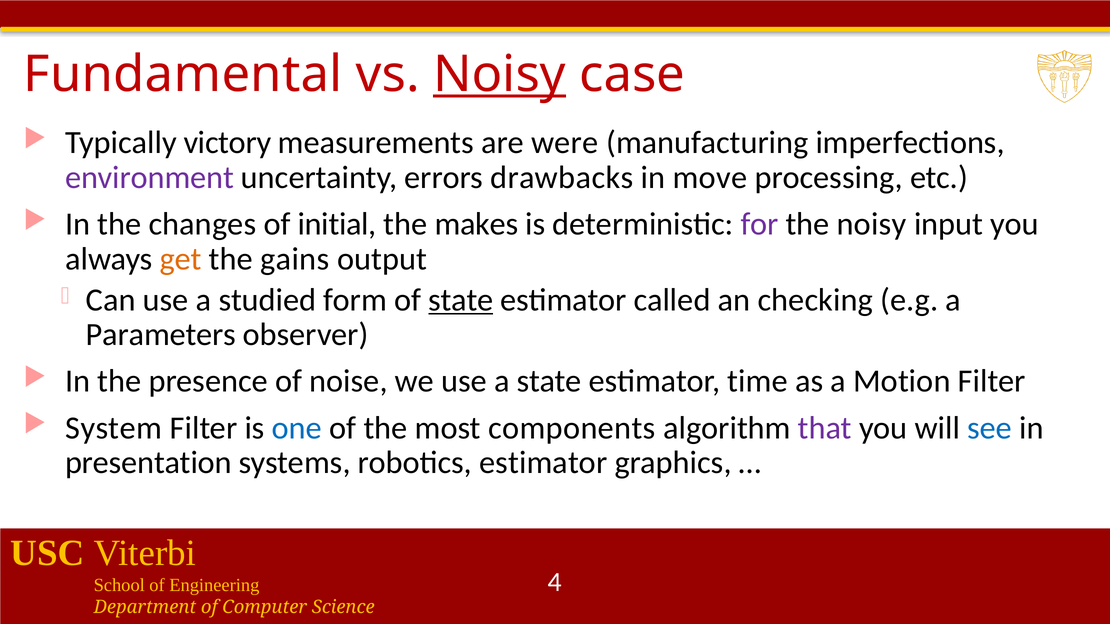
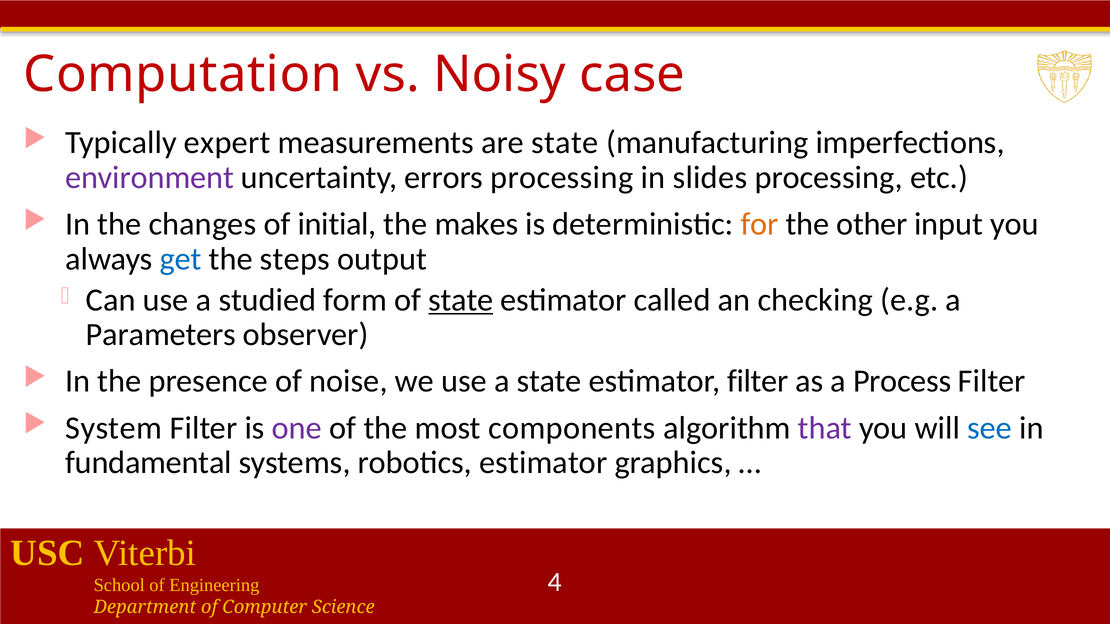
Fundamental: Fundamental -> Computation (183, 74)
Noisy underline: present -> none (499, 74)
victory: victory -> expert (227, 143)
are were: were -> state (565, 143)
errors drawbacks: drawbacks -> processing (562, 178)
move: move -> slides (710, 178)
for colour: purple -> orange (760, 224)
the noisy: noisy -> other (872, 224)
get colour: orange -> blue (181, 259)
gains: gains -> steps (295, 259)
estimator time: time -> filter (758, 382)
Motion: Motion -> Process (902, 382)
one colour: blue -> purple (297, 428)
presentation: presentation -> fundamental (148, 463)
